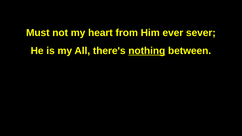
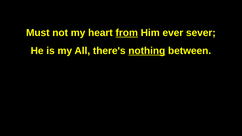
from underline: none -> present (127, 33)
